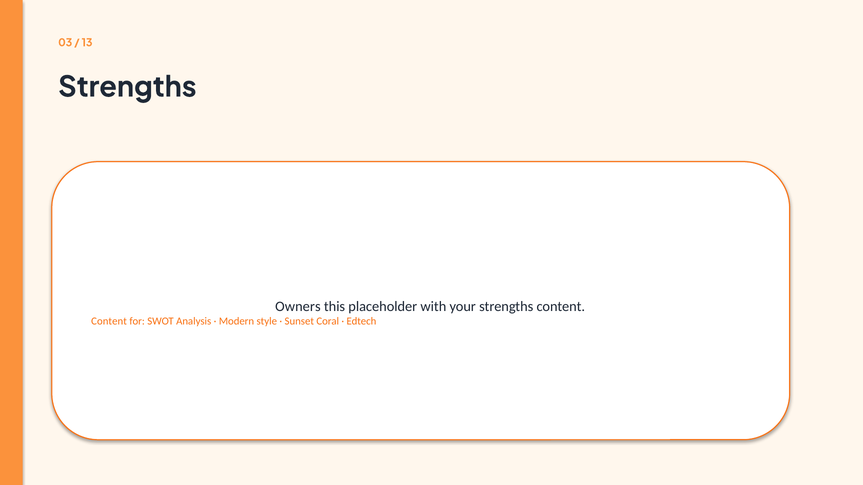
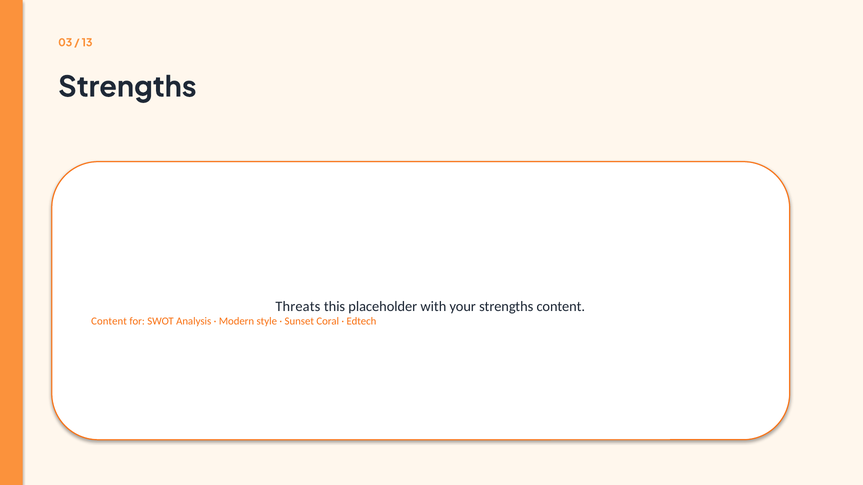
Owners: Owners -> Threats (298, 307)
